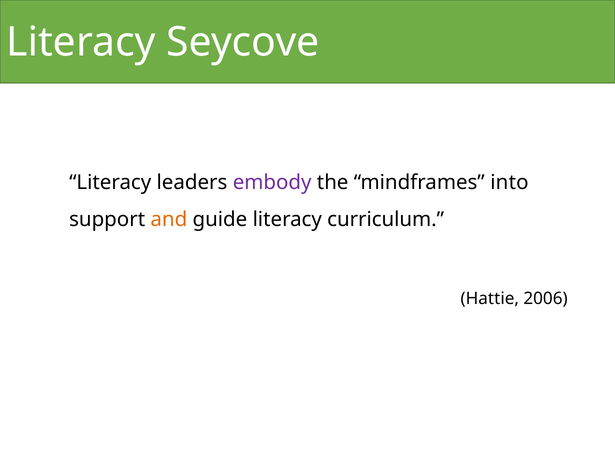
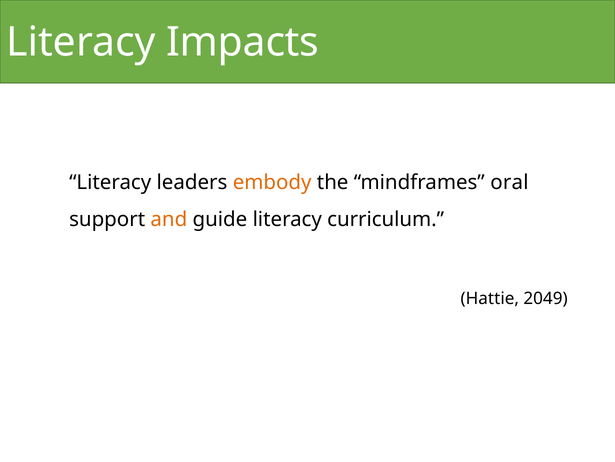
Seycove: Seycove -> Impacts (243, 42)
embody colour: purple -> orange (272, 182)
into: into -> oral (509, 182)
2006: 2006 -> 2049 (546, 298)
